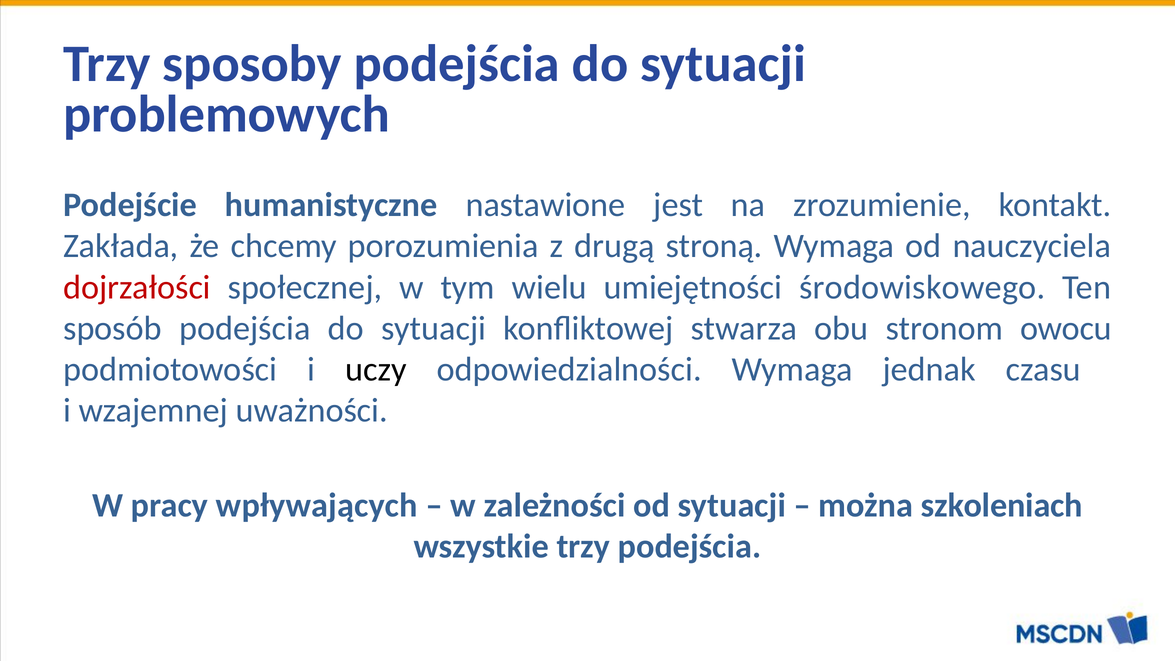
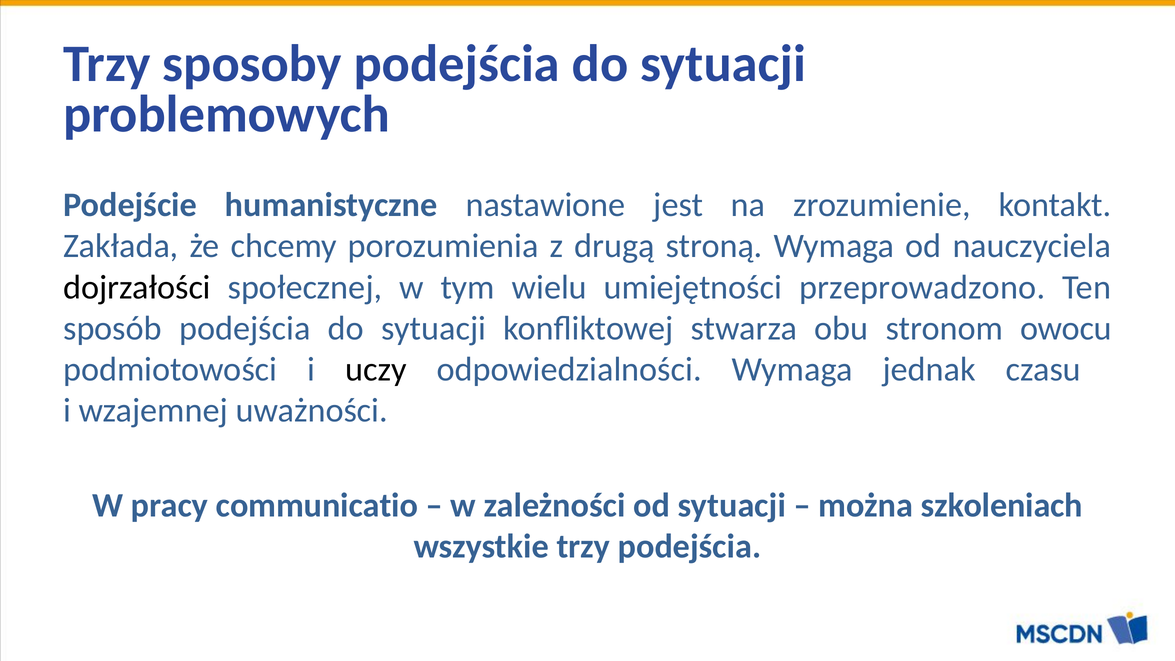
dojrzałości colour: red -> black (137, 287)
środowiskowego: środowiskowego -> przeprowadzono (922, 287)
wpływających: wpływających -> communicatio (317, 505)
